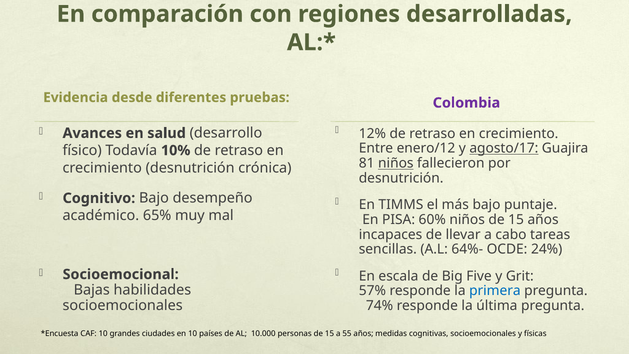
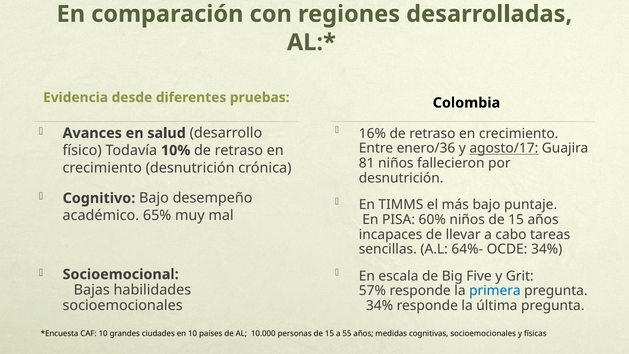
Colombia colour: purple -> black (466, 103)
12%: 12% -> 16% (372, 133)
enero/12: enero/12 -> enero/36 (426, 148)
niños underline: present -> none (396, 163)
OCDE 24%: 24% -> 34% (547, 249)
74%: 74% -> 34% (380, 306)
